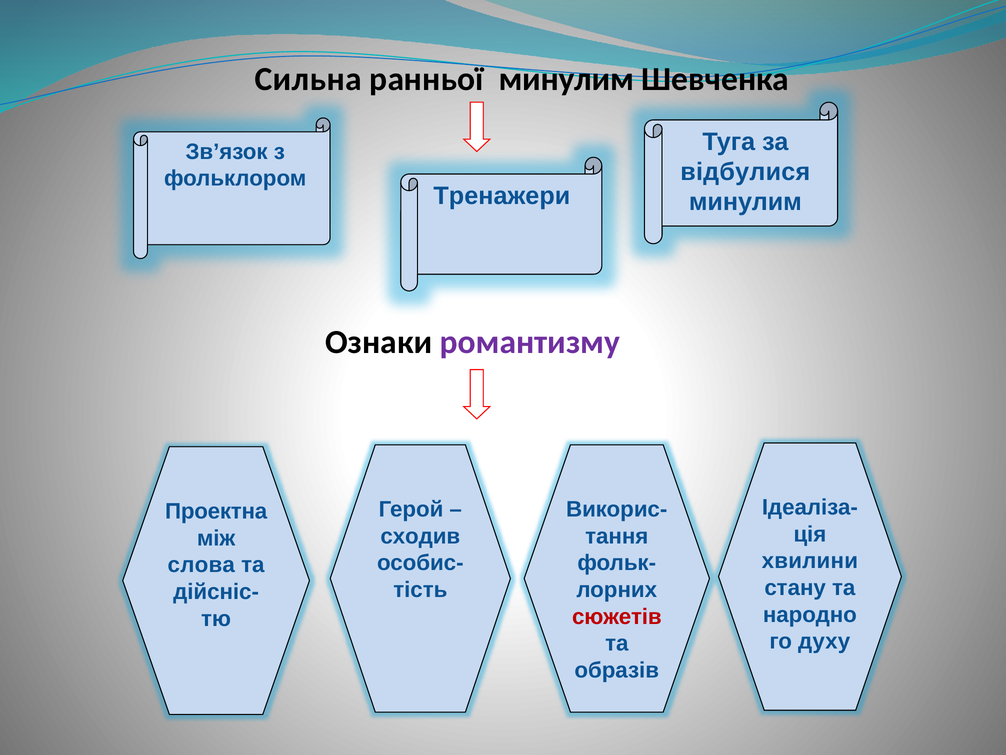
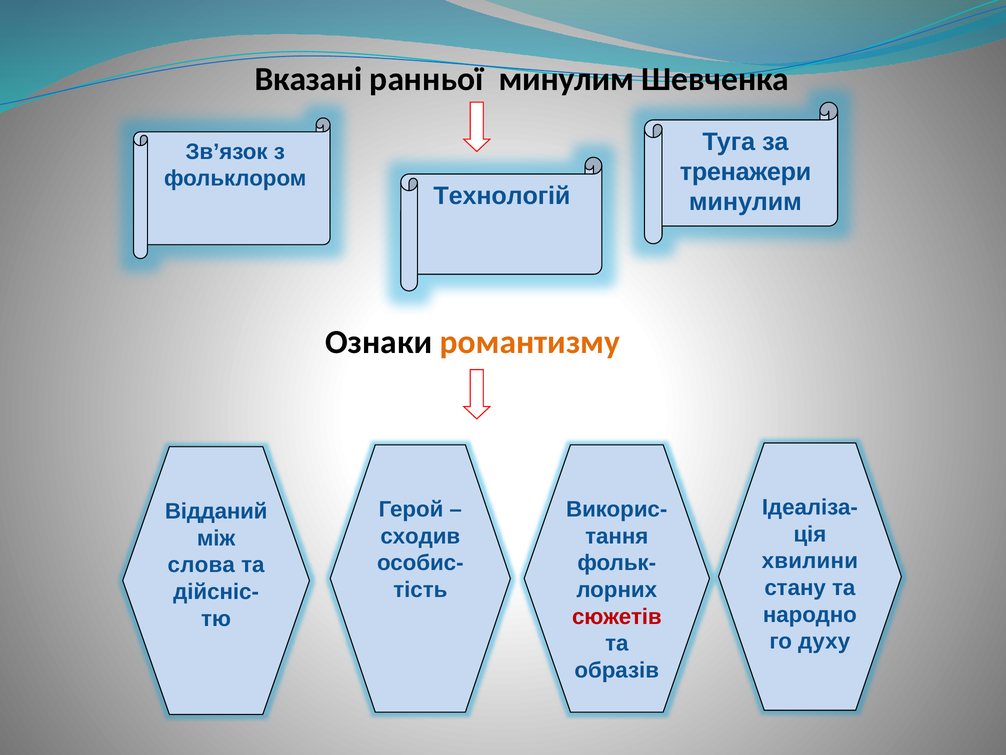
Сильна: Сильна -> Вказані (309, 79)
відбулися: відбулися -> тренажери (746, 172)
Тренажери: Тренажери -> Технологій (502, 196)
романтизму colour: purple -> orange (530, 342)
Проектна: Проектна -> Відданий (216, 511)
